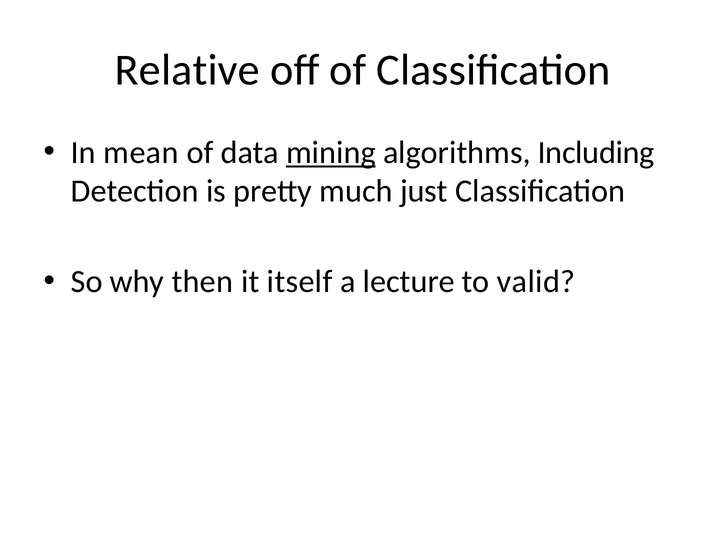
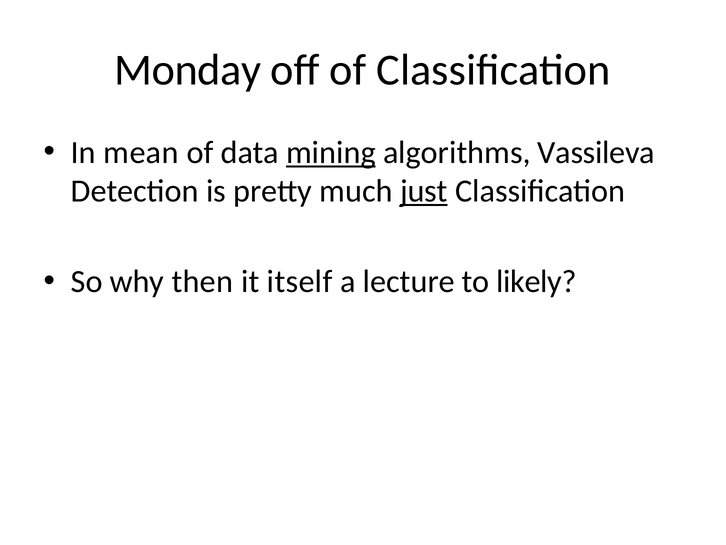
Relative: Relative -> Monday (188, 70)
Including: Including -> Vassileva (596, 152)
just underline: none -> present (424, 191)
valid: valid -> likely (536, 281)
